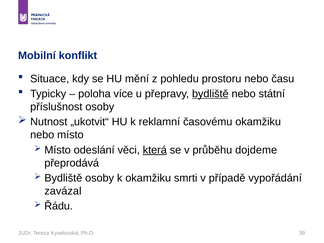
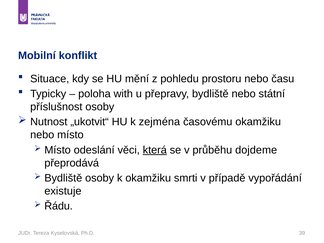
více: více -> with (123, 94)
bydliště underline: present -> none (210, 94)
reklamní: reklamní -> zejména (159, 122)
zavázal: zavázal -> existuje (63, 191)
